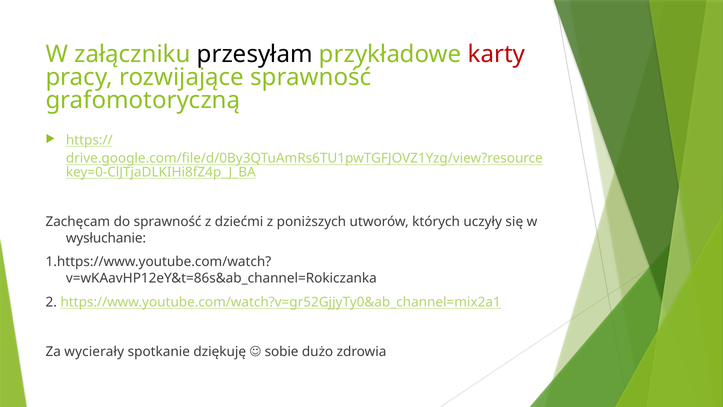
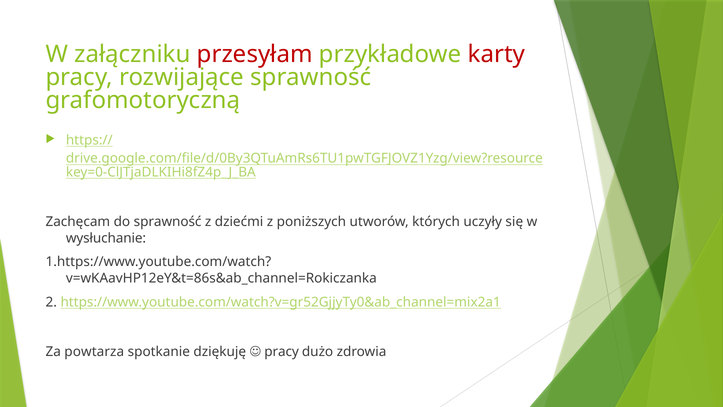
przesyłam colour: black -> red (255, 54)
wycierały: wycierały -> powtarza (94, 352)
sobie: sobie -> pracy (282, 352)
